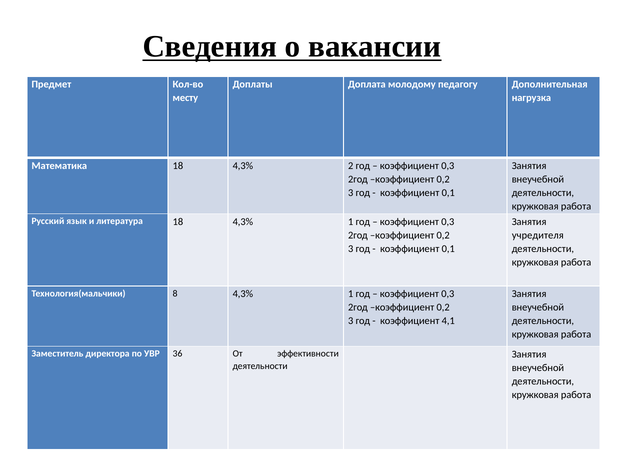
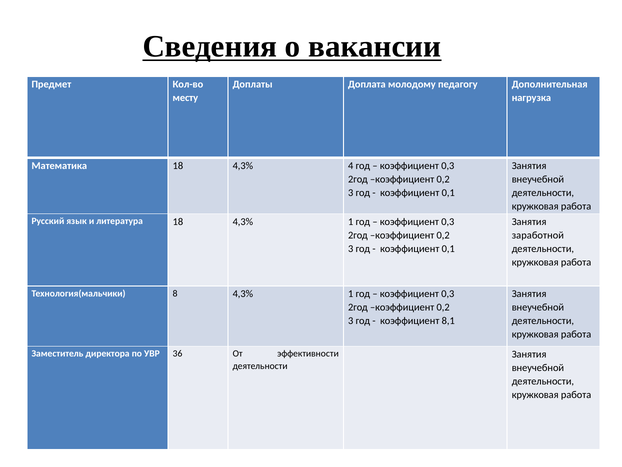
2: 2 -> 4 (351, 166)
учредителя: учредителя -> заработной (538, 235)
4,1: 4,1 -> 8,1 (448, 321)
